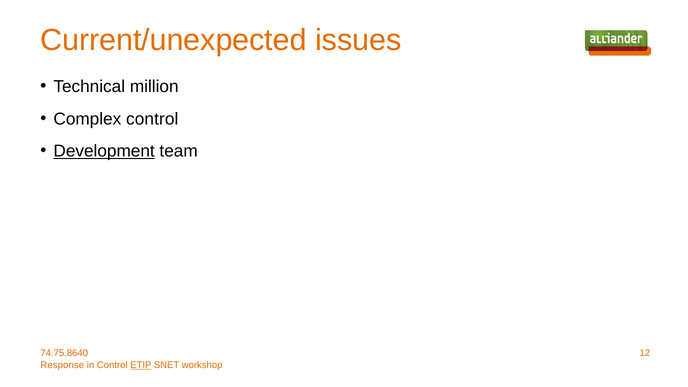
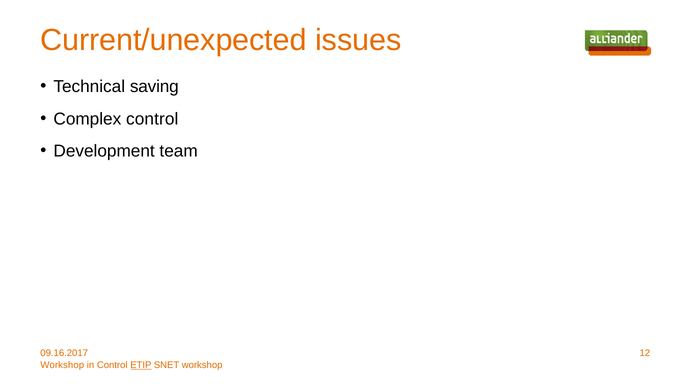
million: million -> saving (154, 87)
Development underline: present -> none (104, 151)
74.75.8640: 74.75.8640 -> 09.16.2017 (64, 353)
Response: Response -> Workshop (62, 365)
